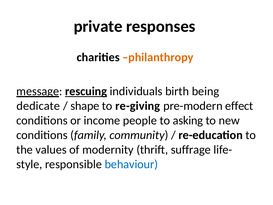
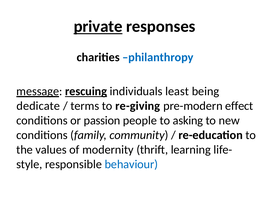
private underline: none -> present (98, 26)
philanthropy colour: orange -> blue (158, 57)
birth: birth -> least (177, 91)
shape: shape -> terms (85, 106)
income: income -> passion (102, 120)
suffrage: suffrage -> learning (191, 150)
